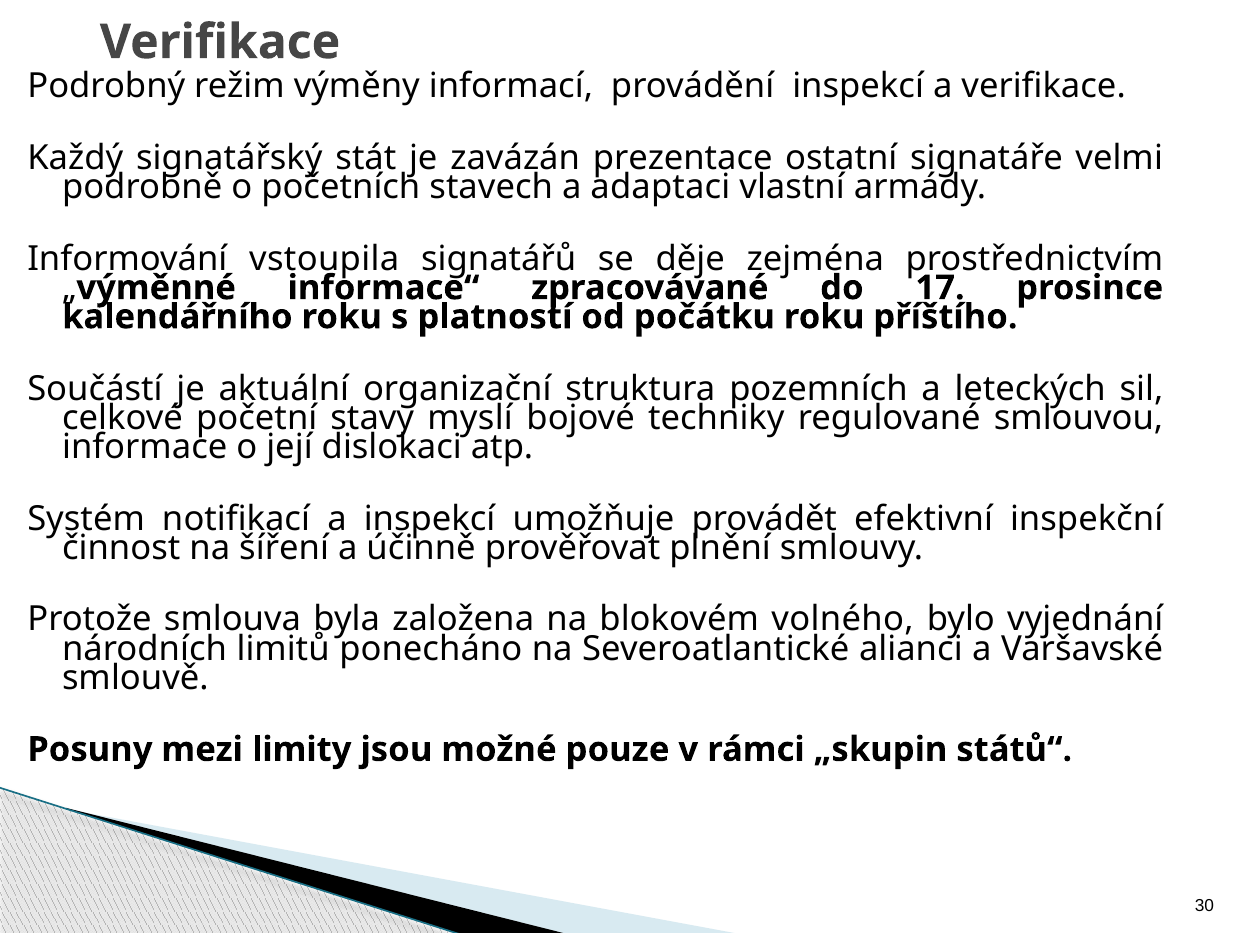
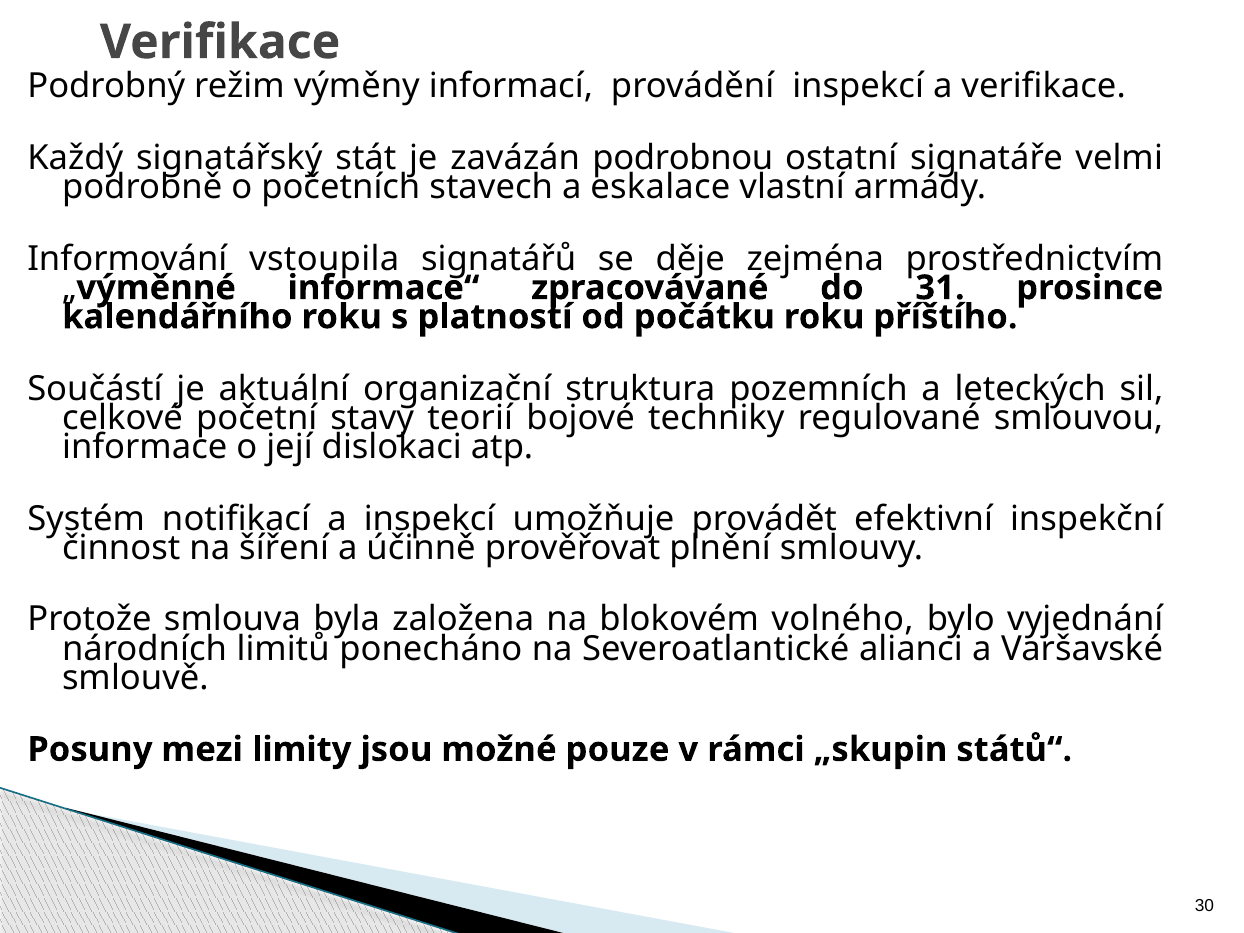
prezentace: prezentace -> podrobnou (683, 158)
adaptaci: adaptaci -> eskalace (660, 187)
17: 17 -> 31 (940, 288)
myslí: myslí -> teorií (470, 418)
